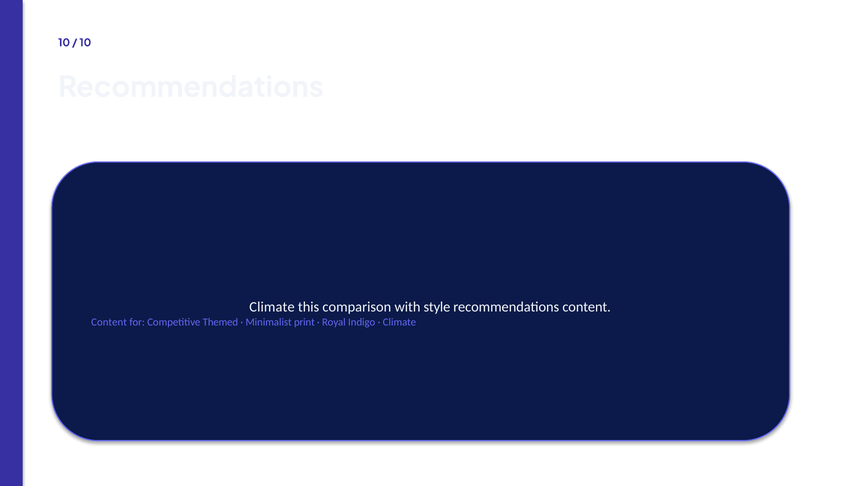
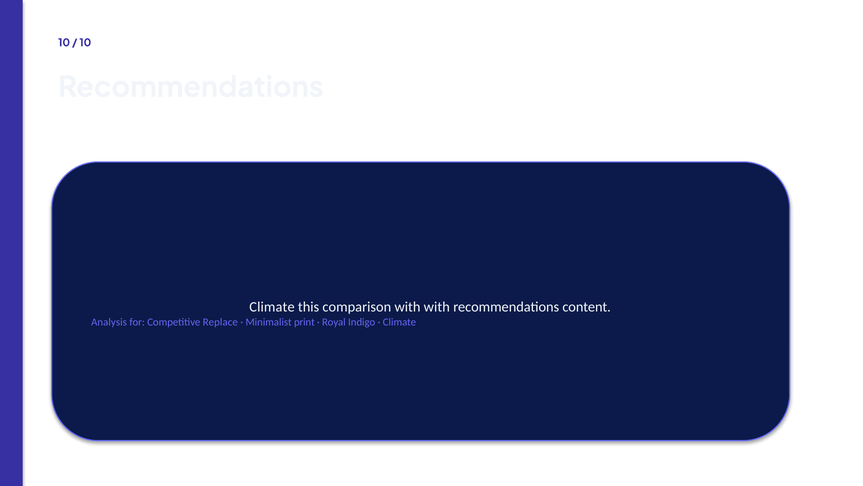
with style: style -> with (437, 307)
Content: Content -> Analysis (109, 322)
Themed: Themed -> Replace (220, 322)
